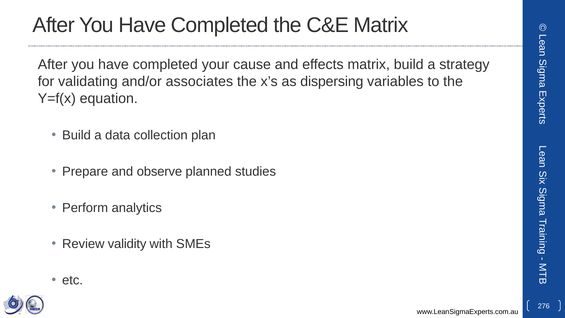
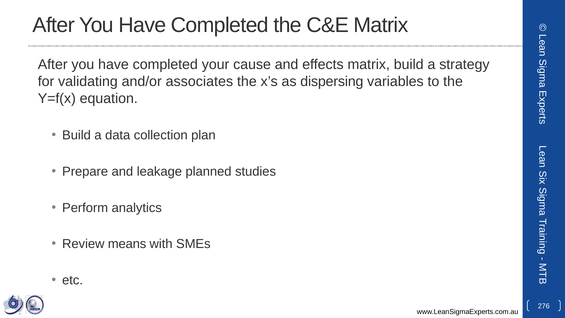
observe: observe -> leakage (159, 171)
validity: validity -> means (127, 244)
